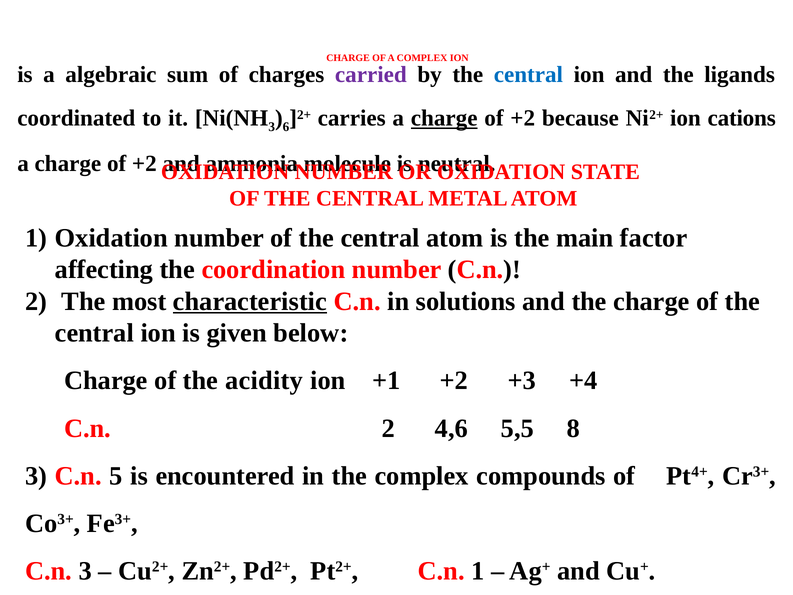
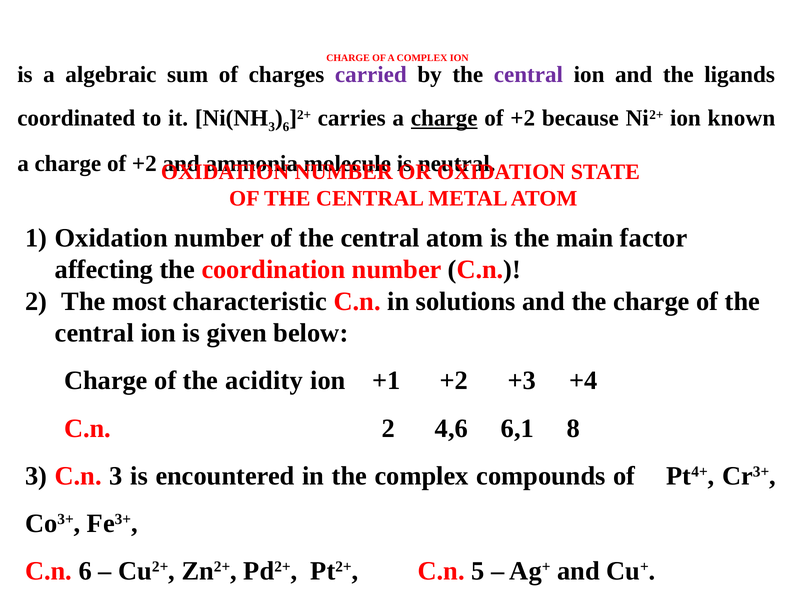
central colour: blue -> purple (528, 75)
cations: cations -> known (741, 118)
characteristic underline: present -> none (250, 301)
5,5: 5,5 -> 6,1 (517, 428)
C.n 5: 5 -> 3 (116, 476)
C.n 3: 3 -> 6 (85, 571)
C.n 1: 1 -> 5 (478, 571)
